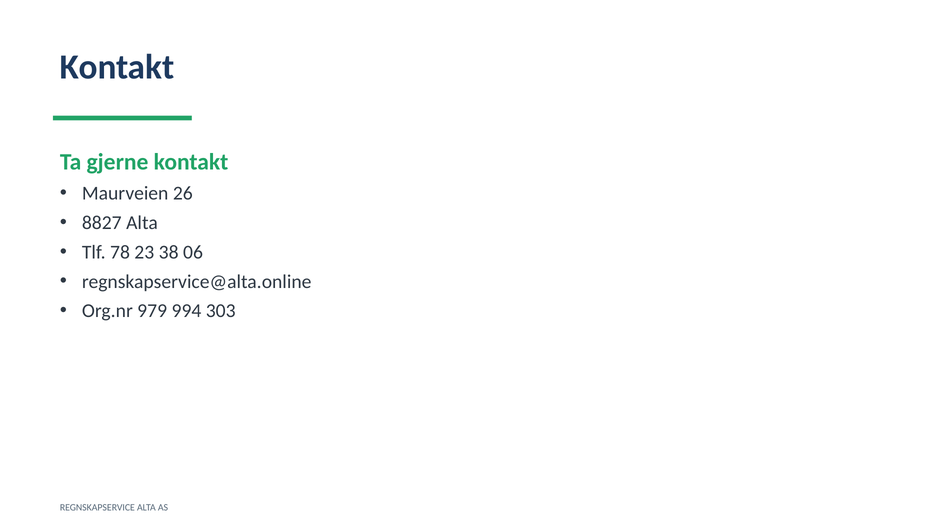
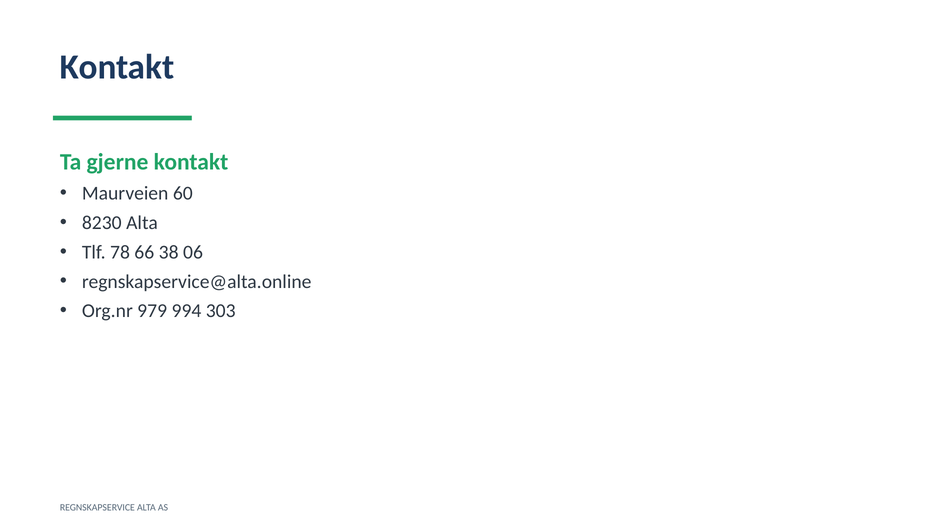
26: 26 -> 60 (183, 193)
8827: 8827 -> 8230 (102, 223)
23: 23 -> 66 (144, 252)
